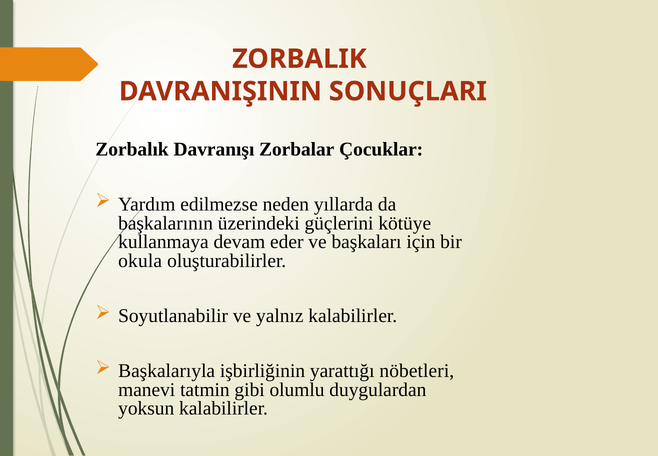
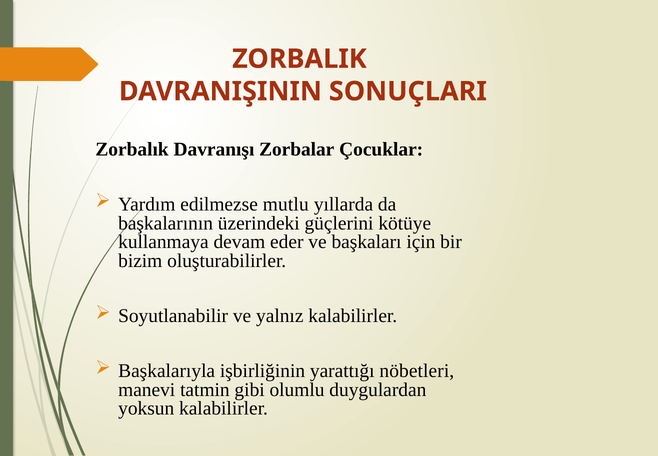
neden: neden -> mutlu (286, 204)
okula: okula -> bizim (140, 261)
